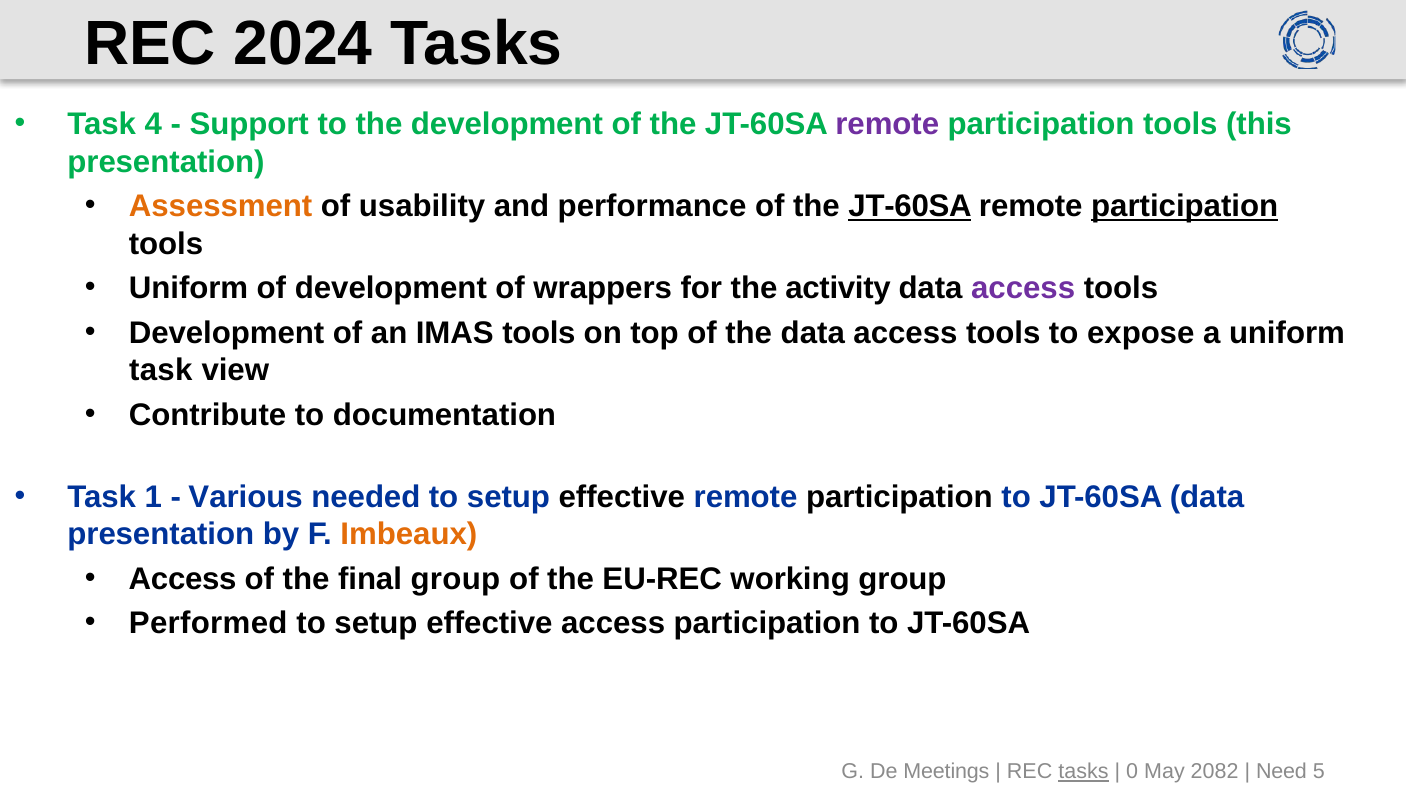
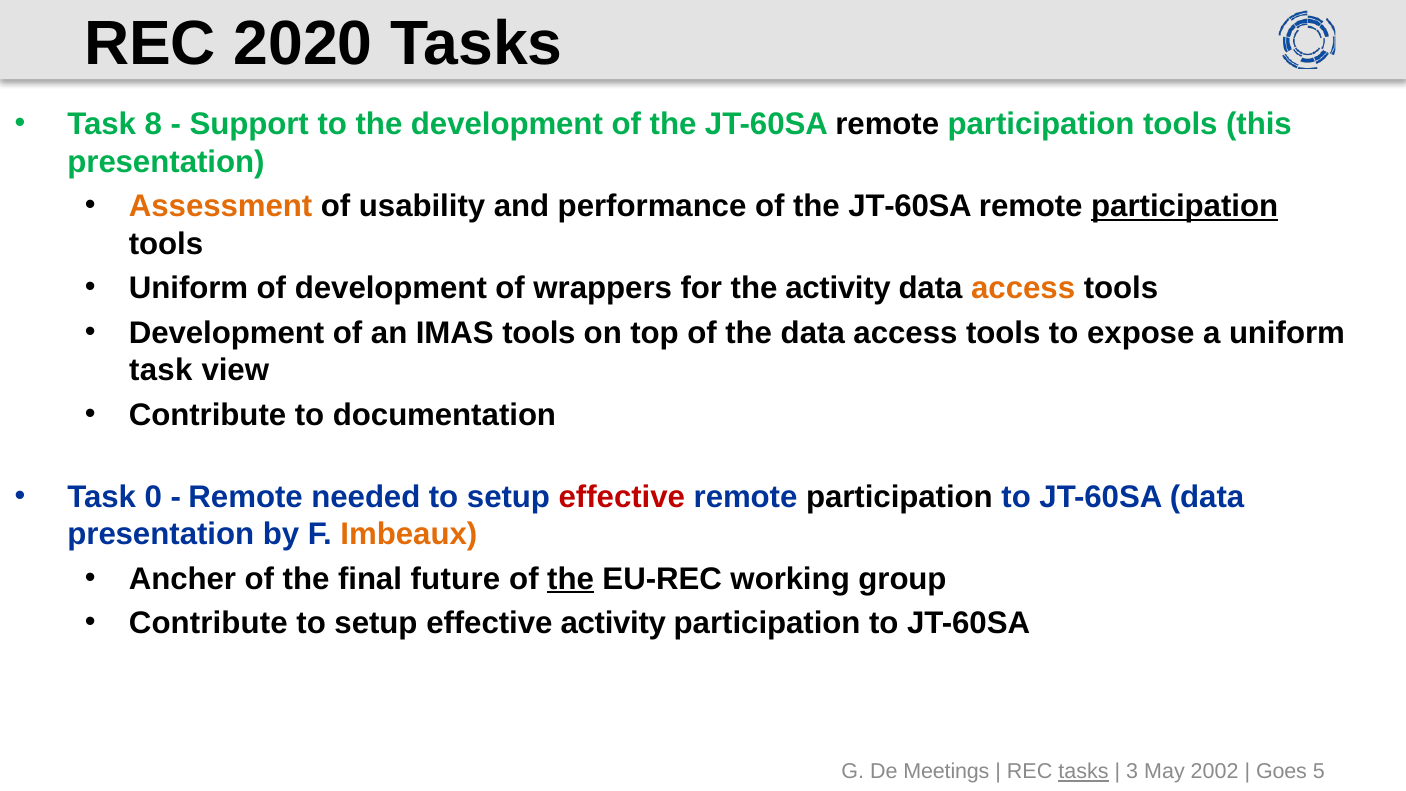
2024: 2024 -> 2020 (303, 43)
4: 4 -> 8 (153, 124)
remote colour: purple -> black (887, 124)
JT-60SA underline: present -> none (910, 206)
access colour: purple -> orange (1023, 288)
1: 1 -> 0 (153, 497)
Various: Various -> Remote (246, 497)
effective colour: black -> red (622, 497)
Access: Access -> Ancher (183, 579)
final group: group -> future (455, 579)
the underline: none -> present (571, 579)
Performed: Performed -> Contribute (208, 623)
effective access: access -> activity (613, 623)
0: 0 -> 3 (1132, 772)
2082: 2082 -> 2002 (1215, 772)
Need: Need -> Goes (1281, 772)
